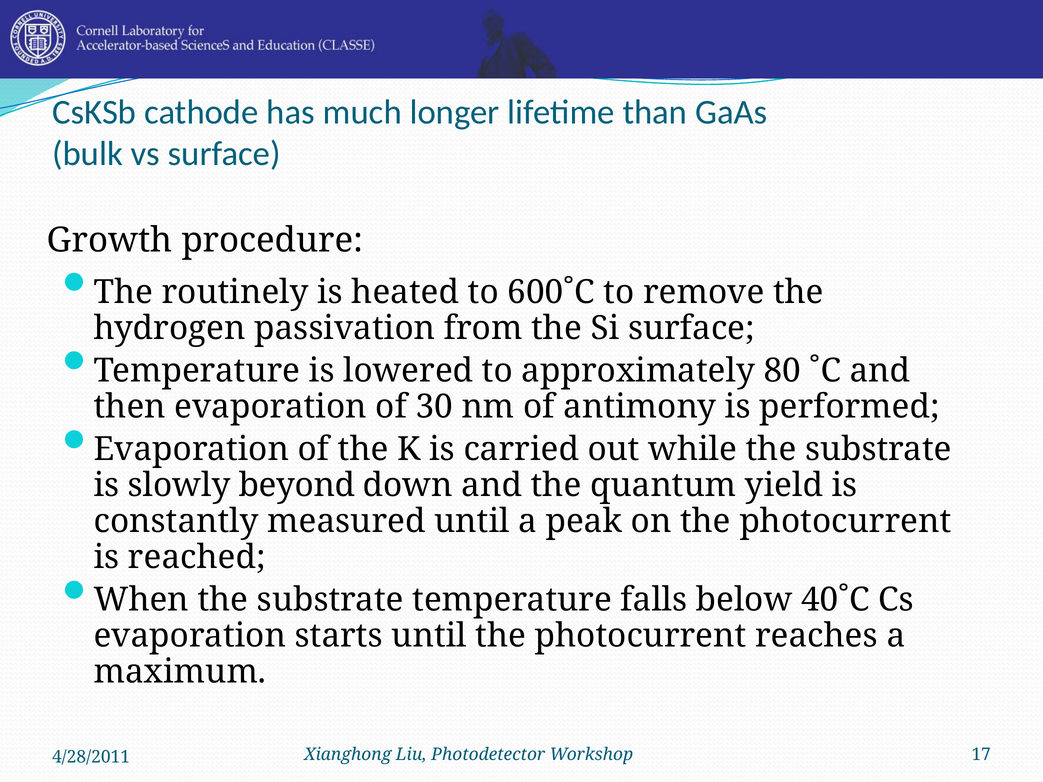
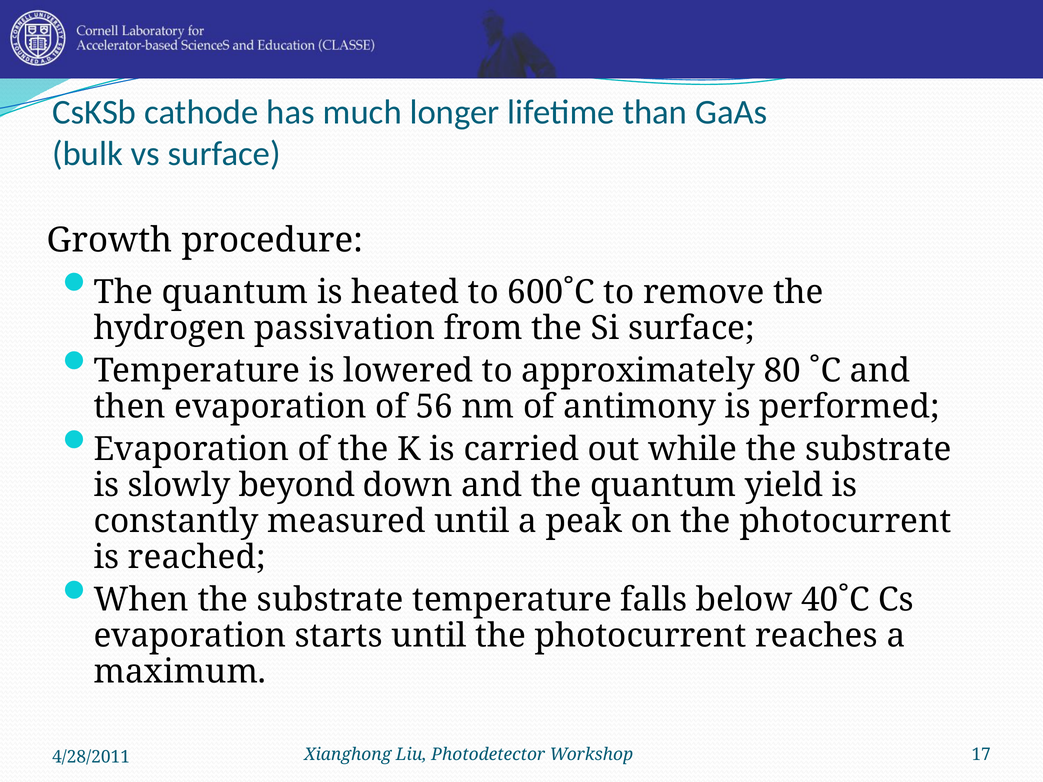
routinely: routinely -> quantum (235, 292)
30: 30 -> 56 (434, 407)
